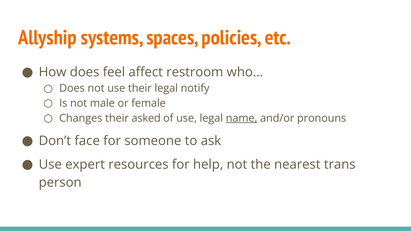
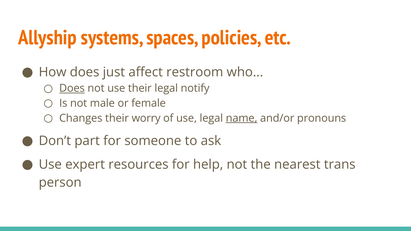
feel: feel -> just (114, 72)
Does underline: none -> present (72, 88)
asked: asked -> worry (146, 118)
face: face -> part (87, 141)
